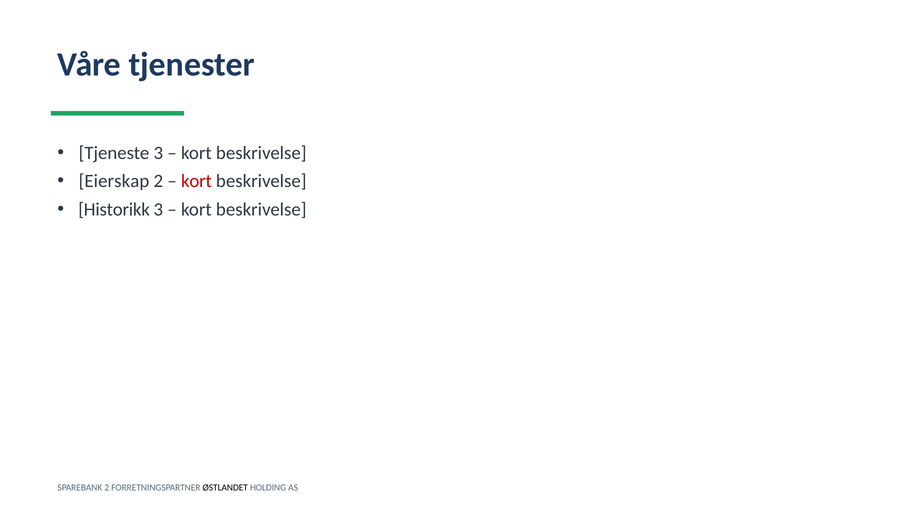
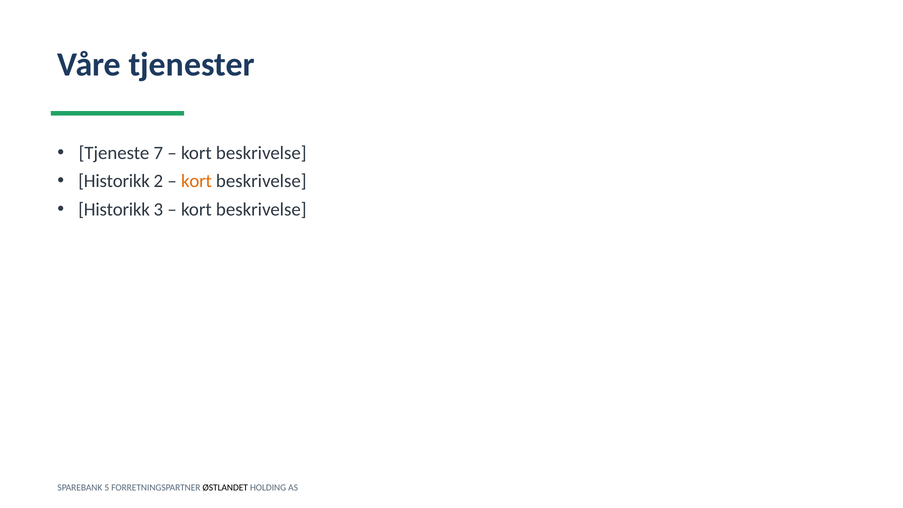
Tjeneste 3: 3 -> 7 (158, 153)
Eierskap: Eierskap -> Historikk (114, 181)
kort colour: red -> orange (196, 181)
SPAREBANK 2: 2 -> 5 (107, 487)
